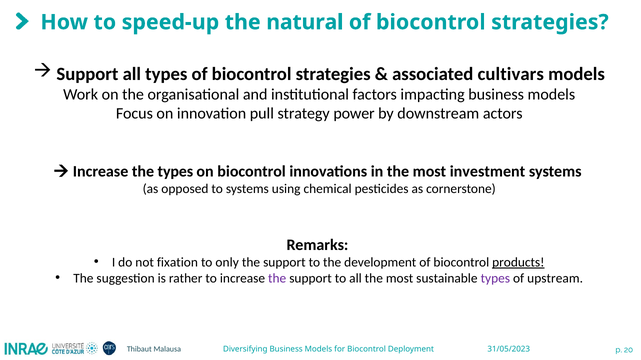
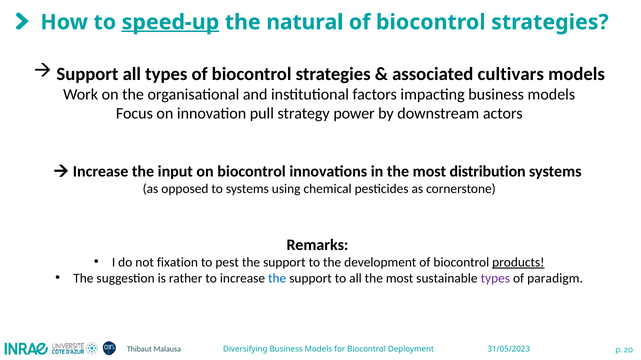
speed-up underline: none -> present (170, 22)
the types: types -> input (175, 172)
investment: investment -> distribution (488, 172)
only: only -> pest (227, 263)
the colour: purple -> blue (277, 279)
upstream: upstream -> paradigm (555, 279)
